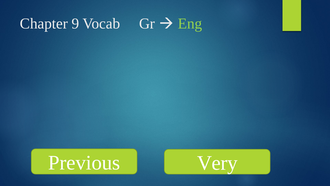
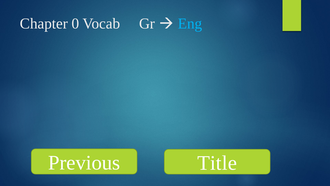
9: 9 -> 0 (75, 24)
Eng colour: light green -> light blue (190, 24)
Very: Very -> Title (217, 163)
